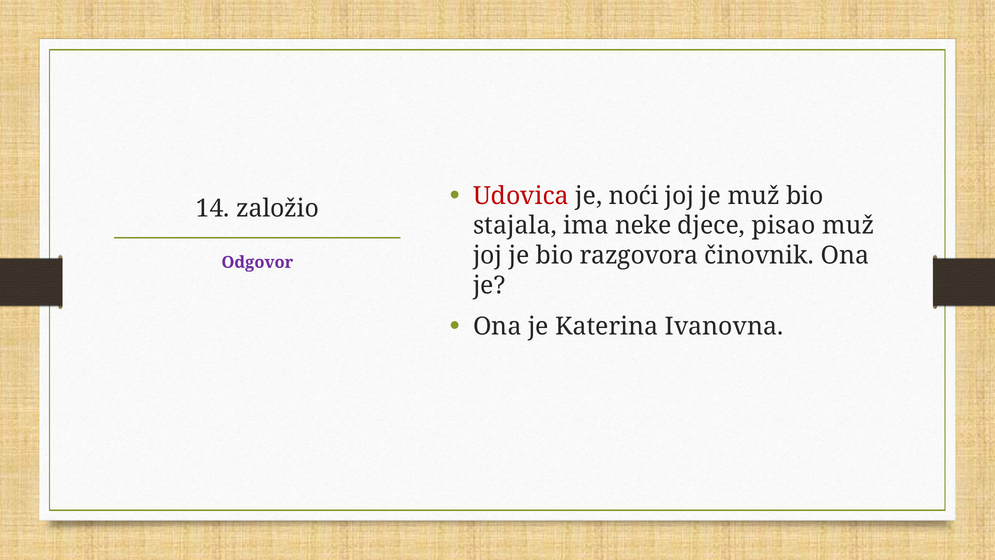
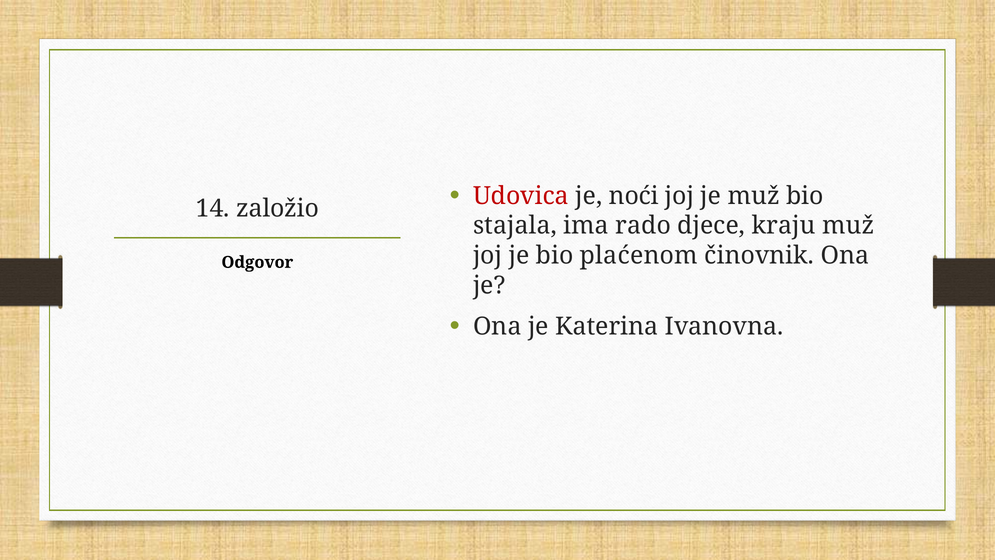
neke: neke -> rado (643, 226)
pisao: pisao -> kraju (784, 226)
razgovora: razgovora -> plaćenom (639, 255)
Odgovor colour: purple -> black (257, 262)
